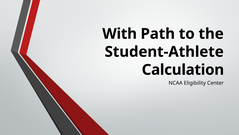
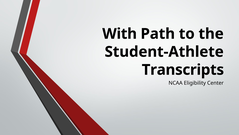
Calculation: Calculation -> Transcripts (183, 70)
